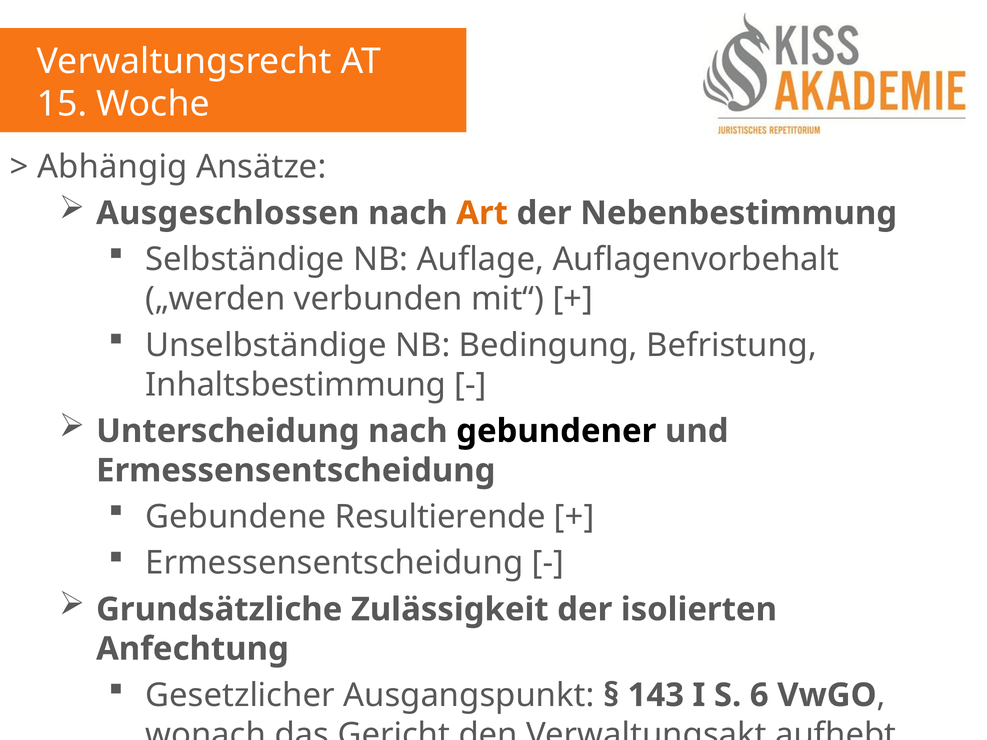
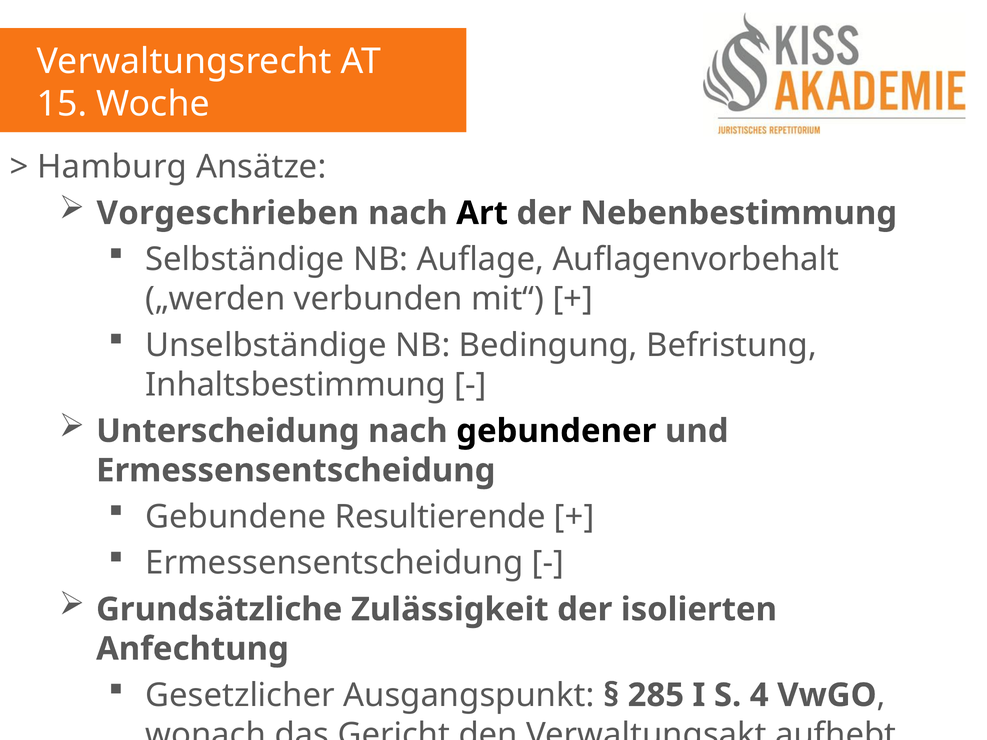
Abhängig: Abhängig -> Hamburg (112, 167)
Ausgeschlossen: Ausgeschlossen -> Vorgeschrieben (228, 213)
Art colour: orange -> black (482, 213)
143: 143 -> 285 (656, 695)
6: 6 -> 4 (759, 695)
